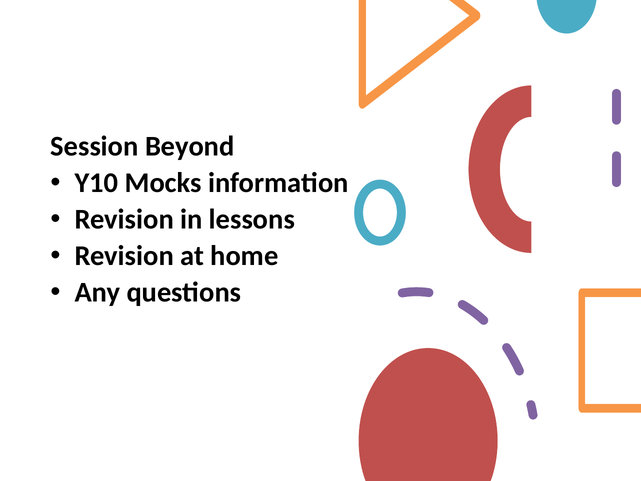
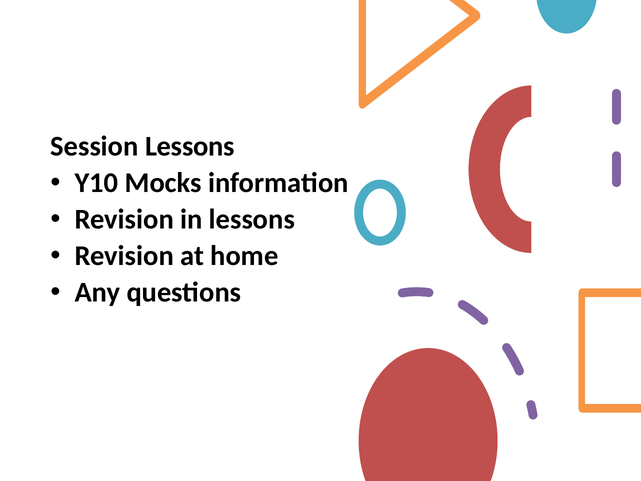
Session Beyond: Beyond -> Lessons (190, 146)
